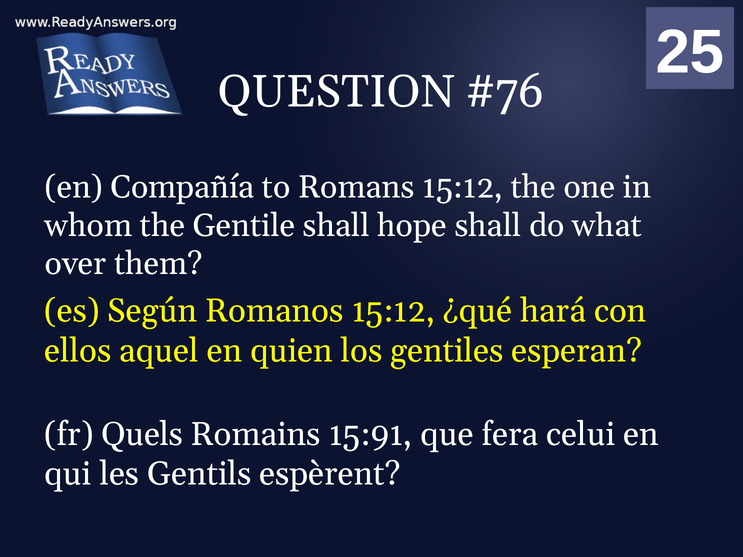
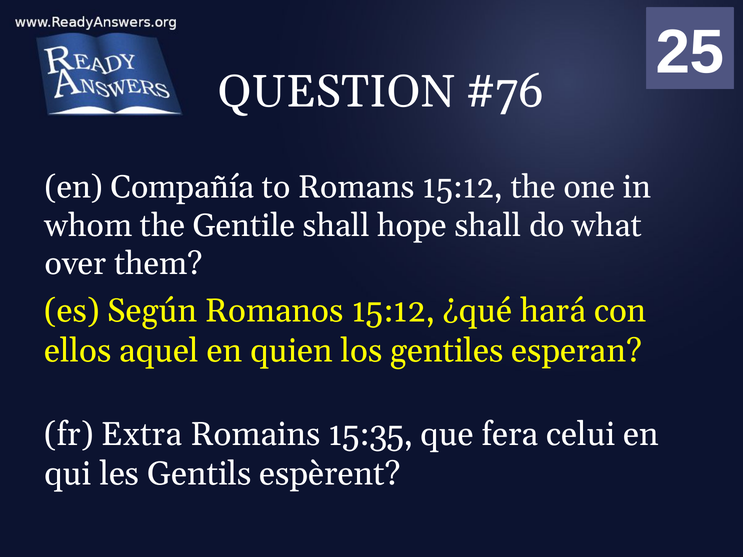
Quels: Quels -> Extra (142, 434)
15:91: 15:91 -> 15:35 (371, 434)
